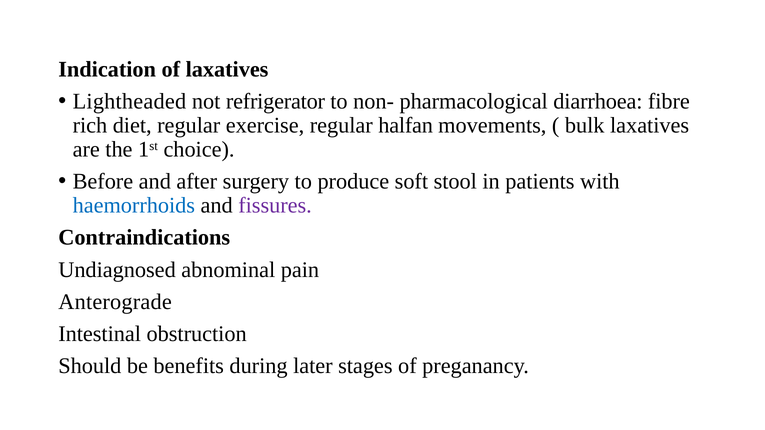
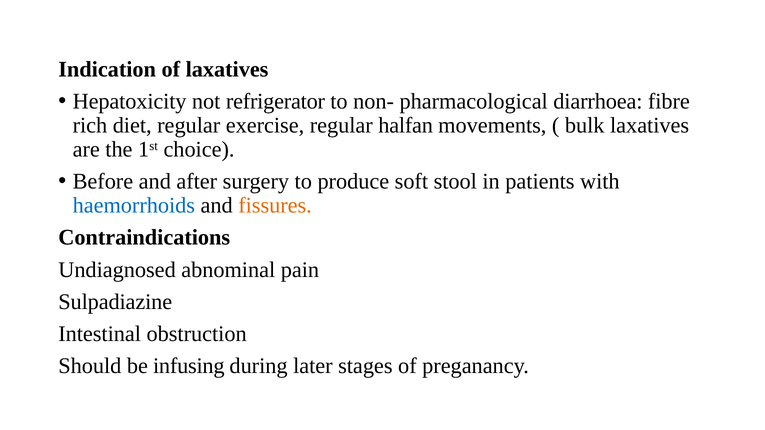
Lightheaded: Lightheaded -> Hepatoxicity (130, 101)
fissures colour: purple -> orange (275, 206)
Anterograde: Anterograde -> Sulpadiazine (115, 302)
benefits: benefits -> infusing (189, 366)
